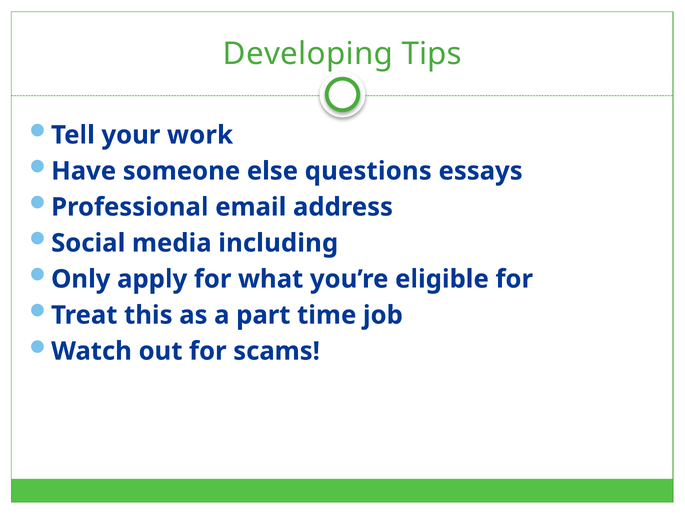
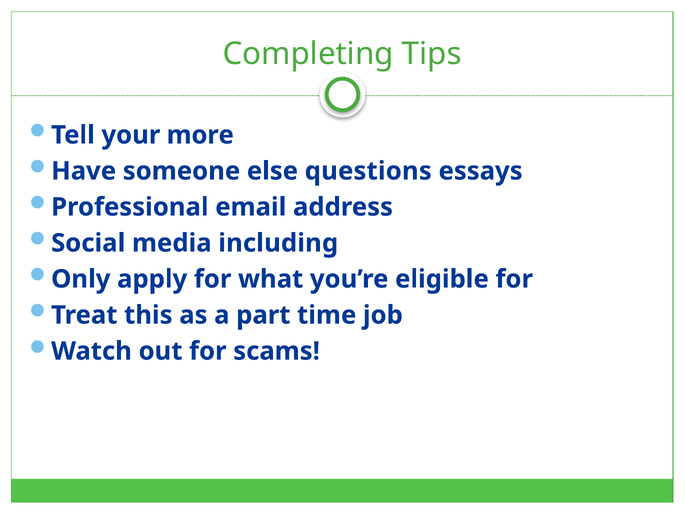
Developing: Developing -> Completing (308, 54)
work: work -> more (200, 135)
